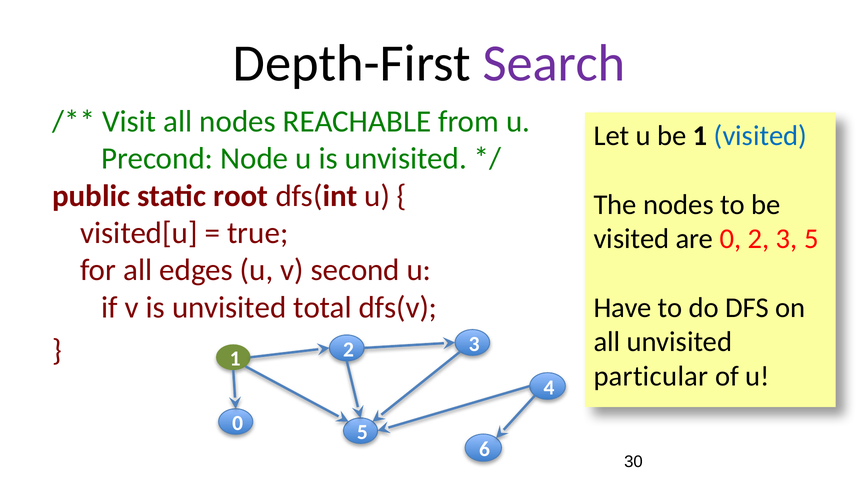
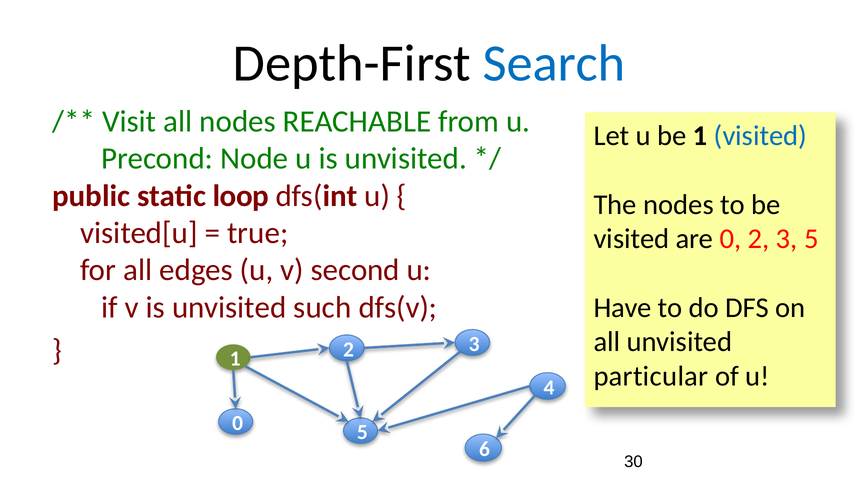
Search colour: purple -> blue (554, 63)
root: root -> loop (241, 196)
total: total -> such (322, 308)
